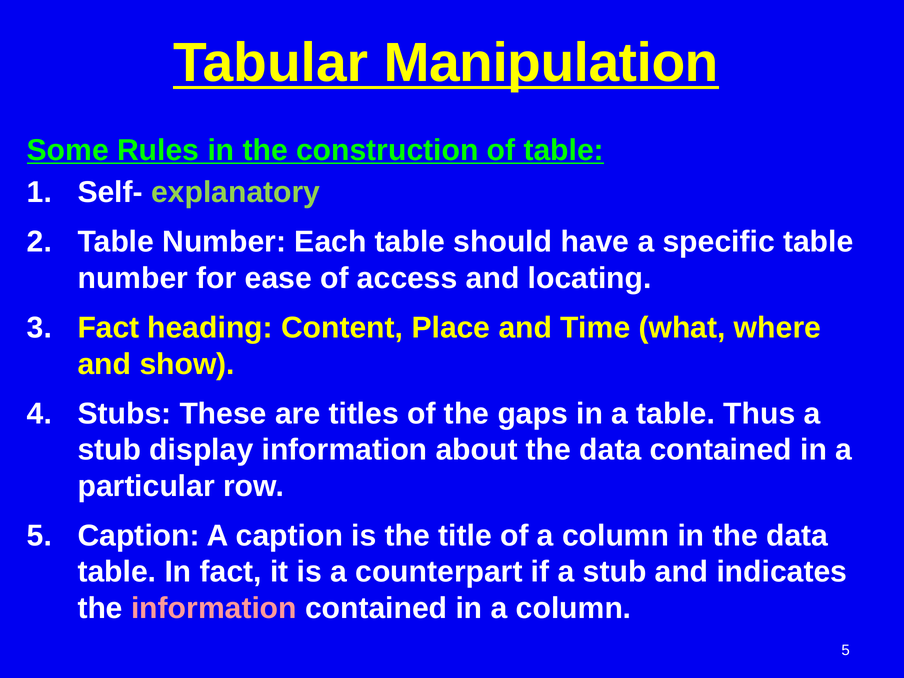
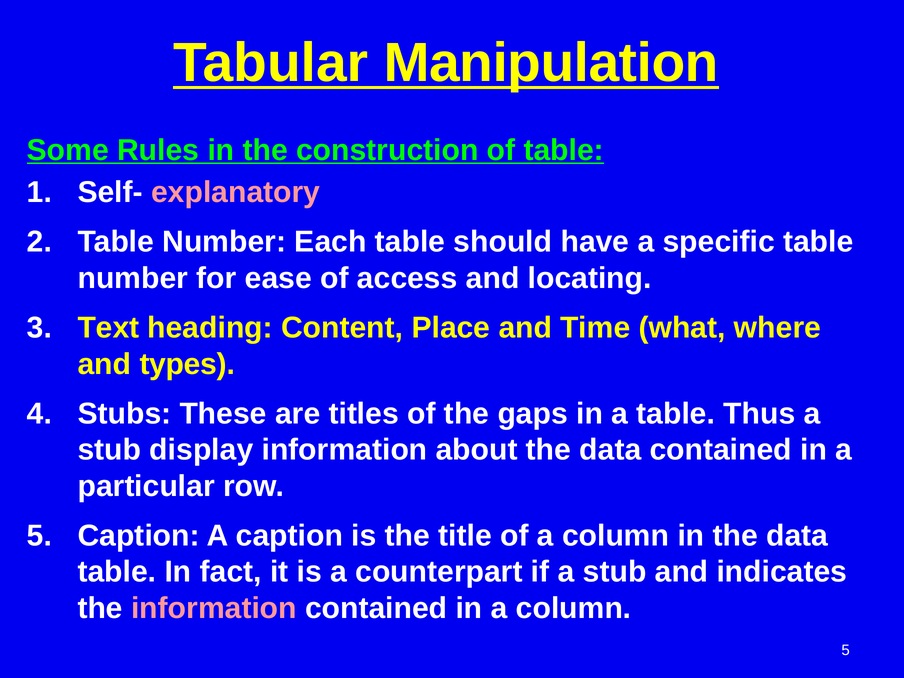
explanatory colour: light green -> pink (236, 192)
Fact: Fact -> Text (108, 328)
show: show -> types (187, 364)
